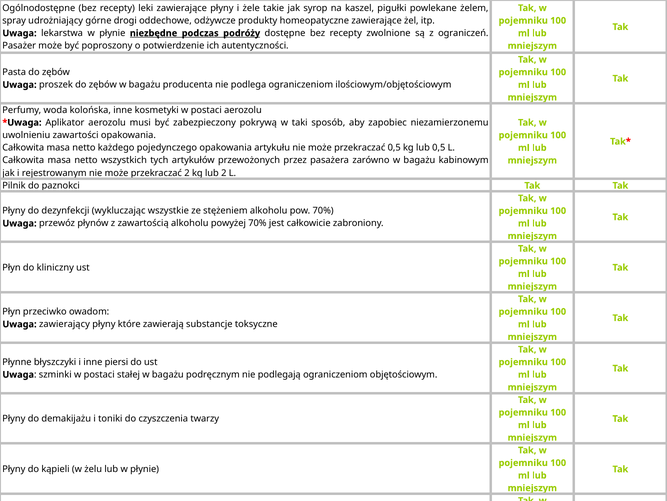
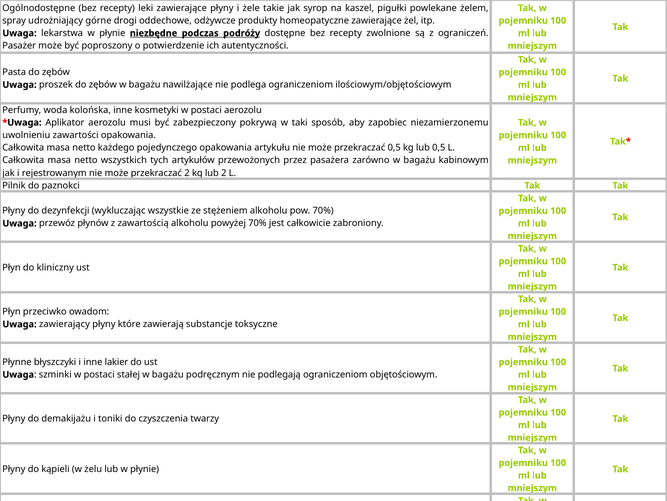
producenta: producenta -> nawilżające (188, 85)
piersi: piersi -> lakier (116, 362)
